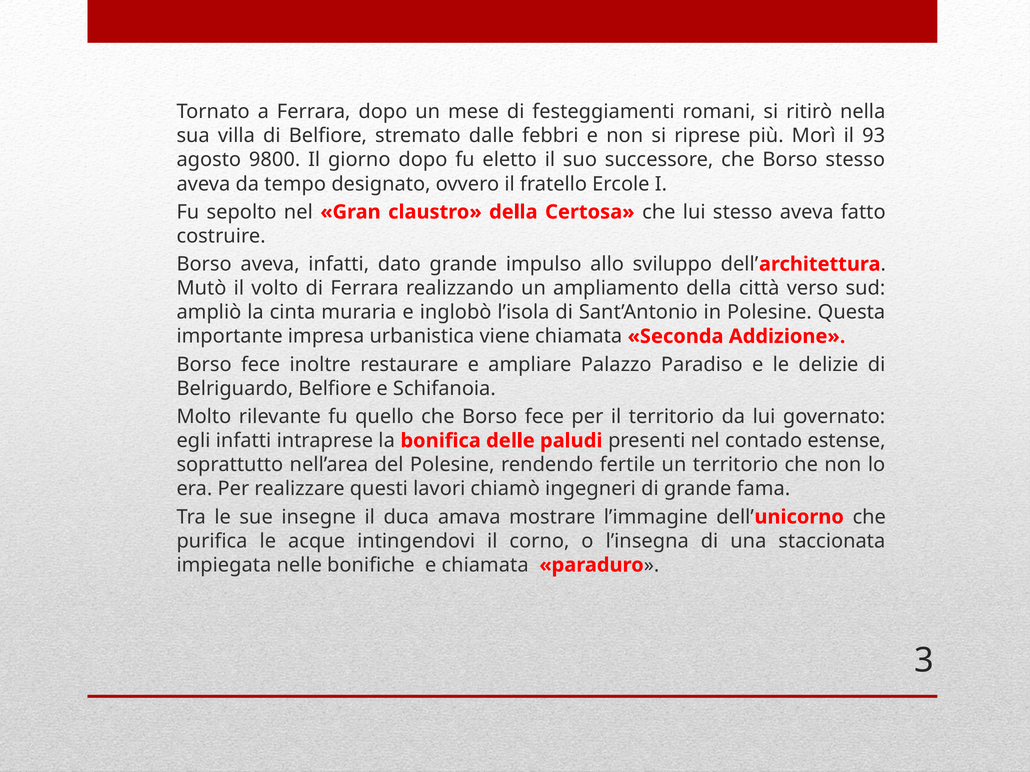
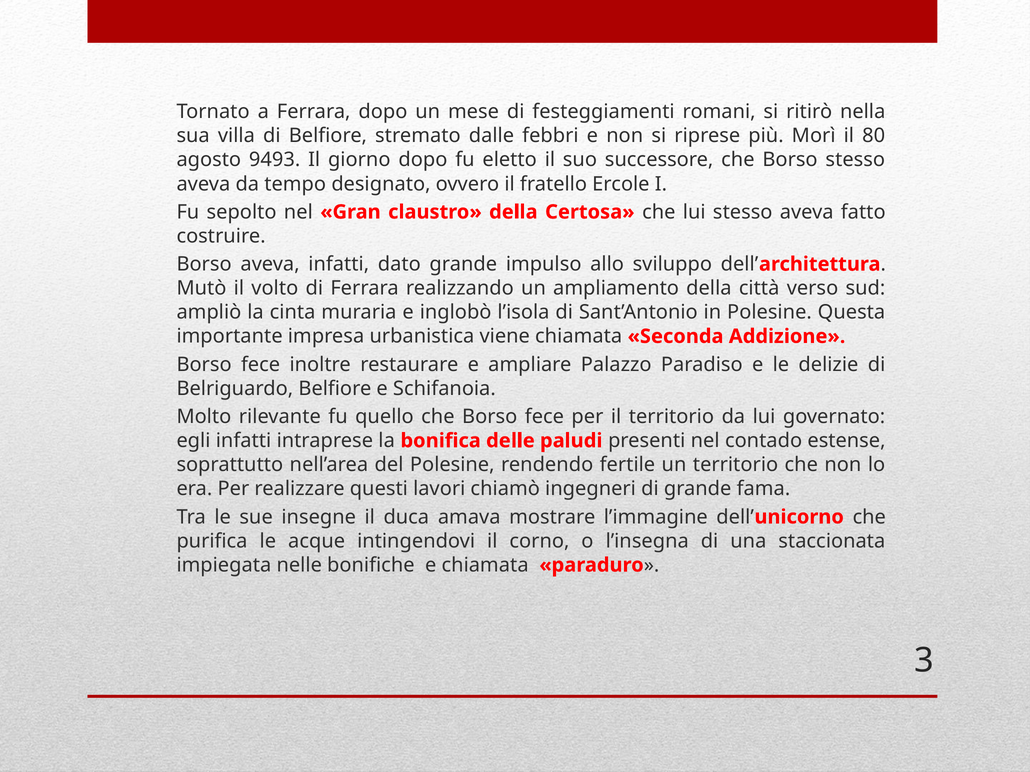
93: 93 -> 80 (874, 136)
9800: 9800 -> 9493 (275, 160)
